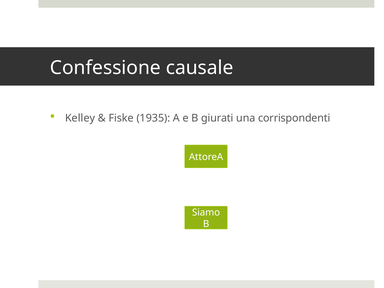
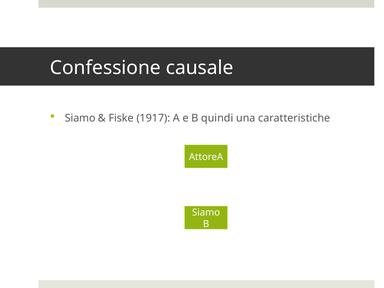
Kelley: Kelley -> Siamo (80, 118)
1935: 1935 -> 1917 (153, 118)
giurati: giurati -> quindi (217, 118)
corrispondenti: corrispondenti -> caratteristiche (294, 118)
